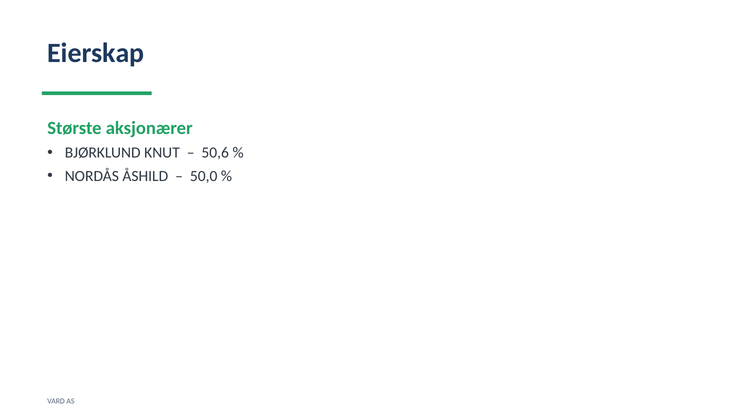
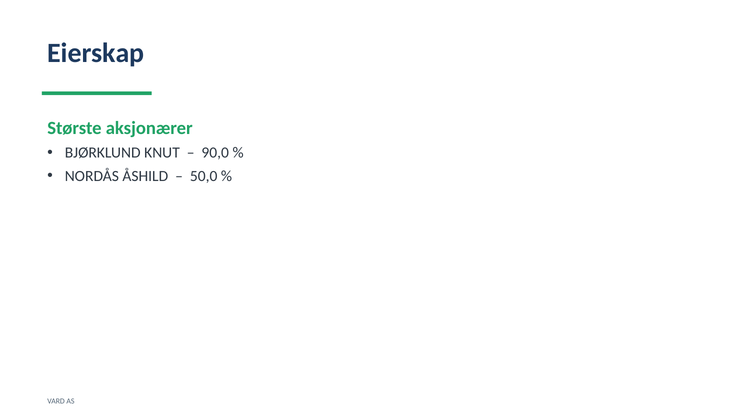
50,6: 50,6 -> 90,0 (215, 153)
